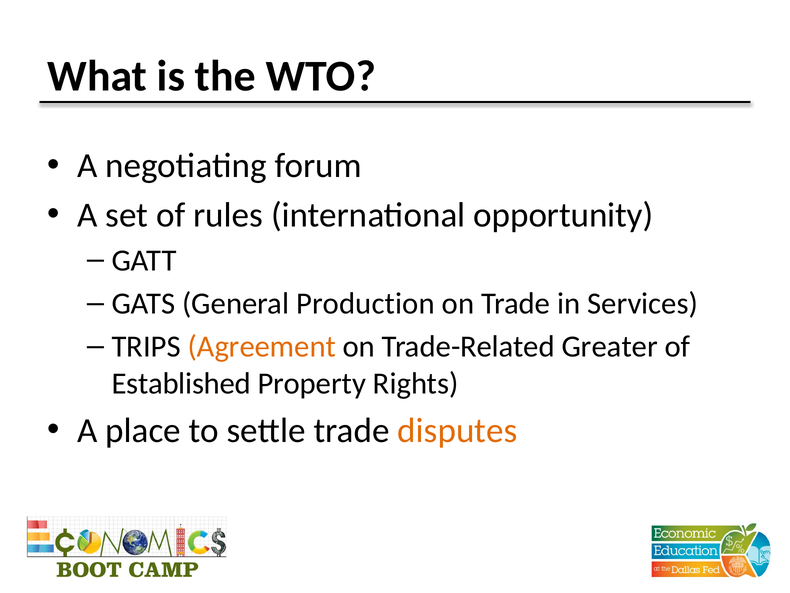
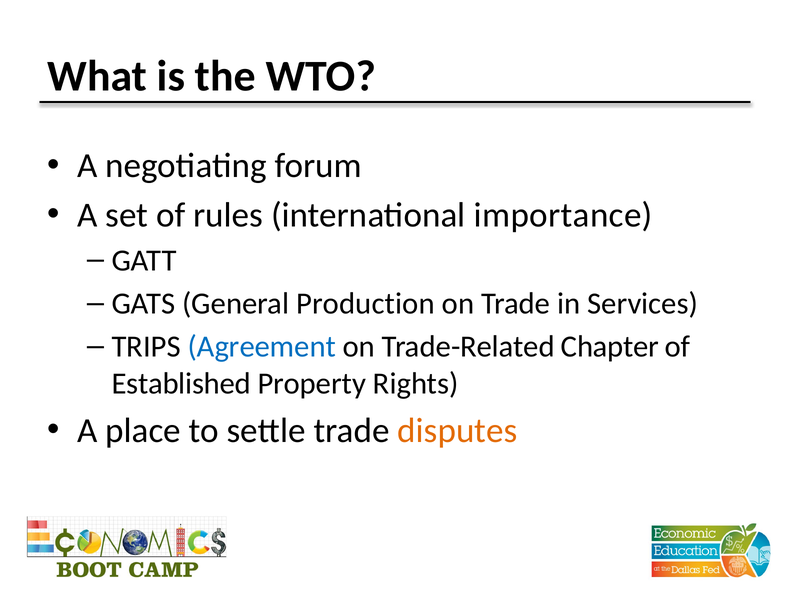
opportunity: opportunity -> importance (563, 215)
Agreement colour: orange -> blue (262, 346)
Greater: Greater -> Chapter (610, 346)
